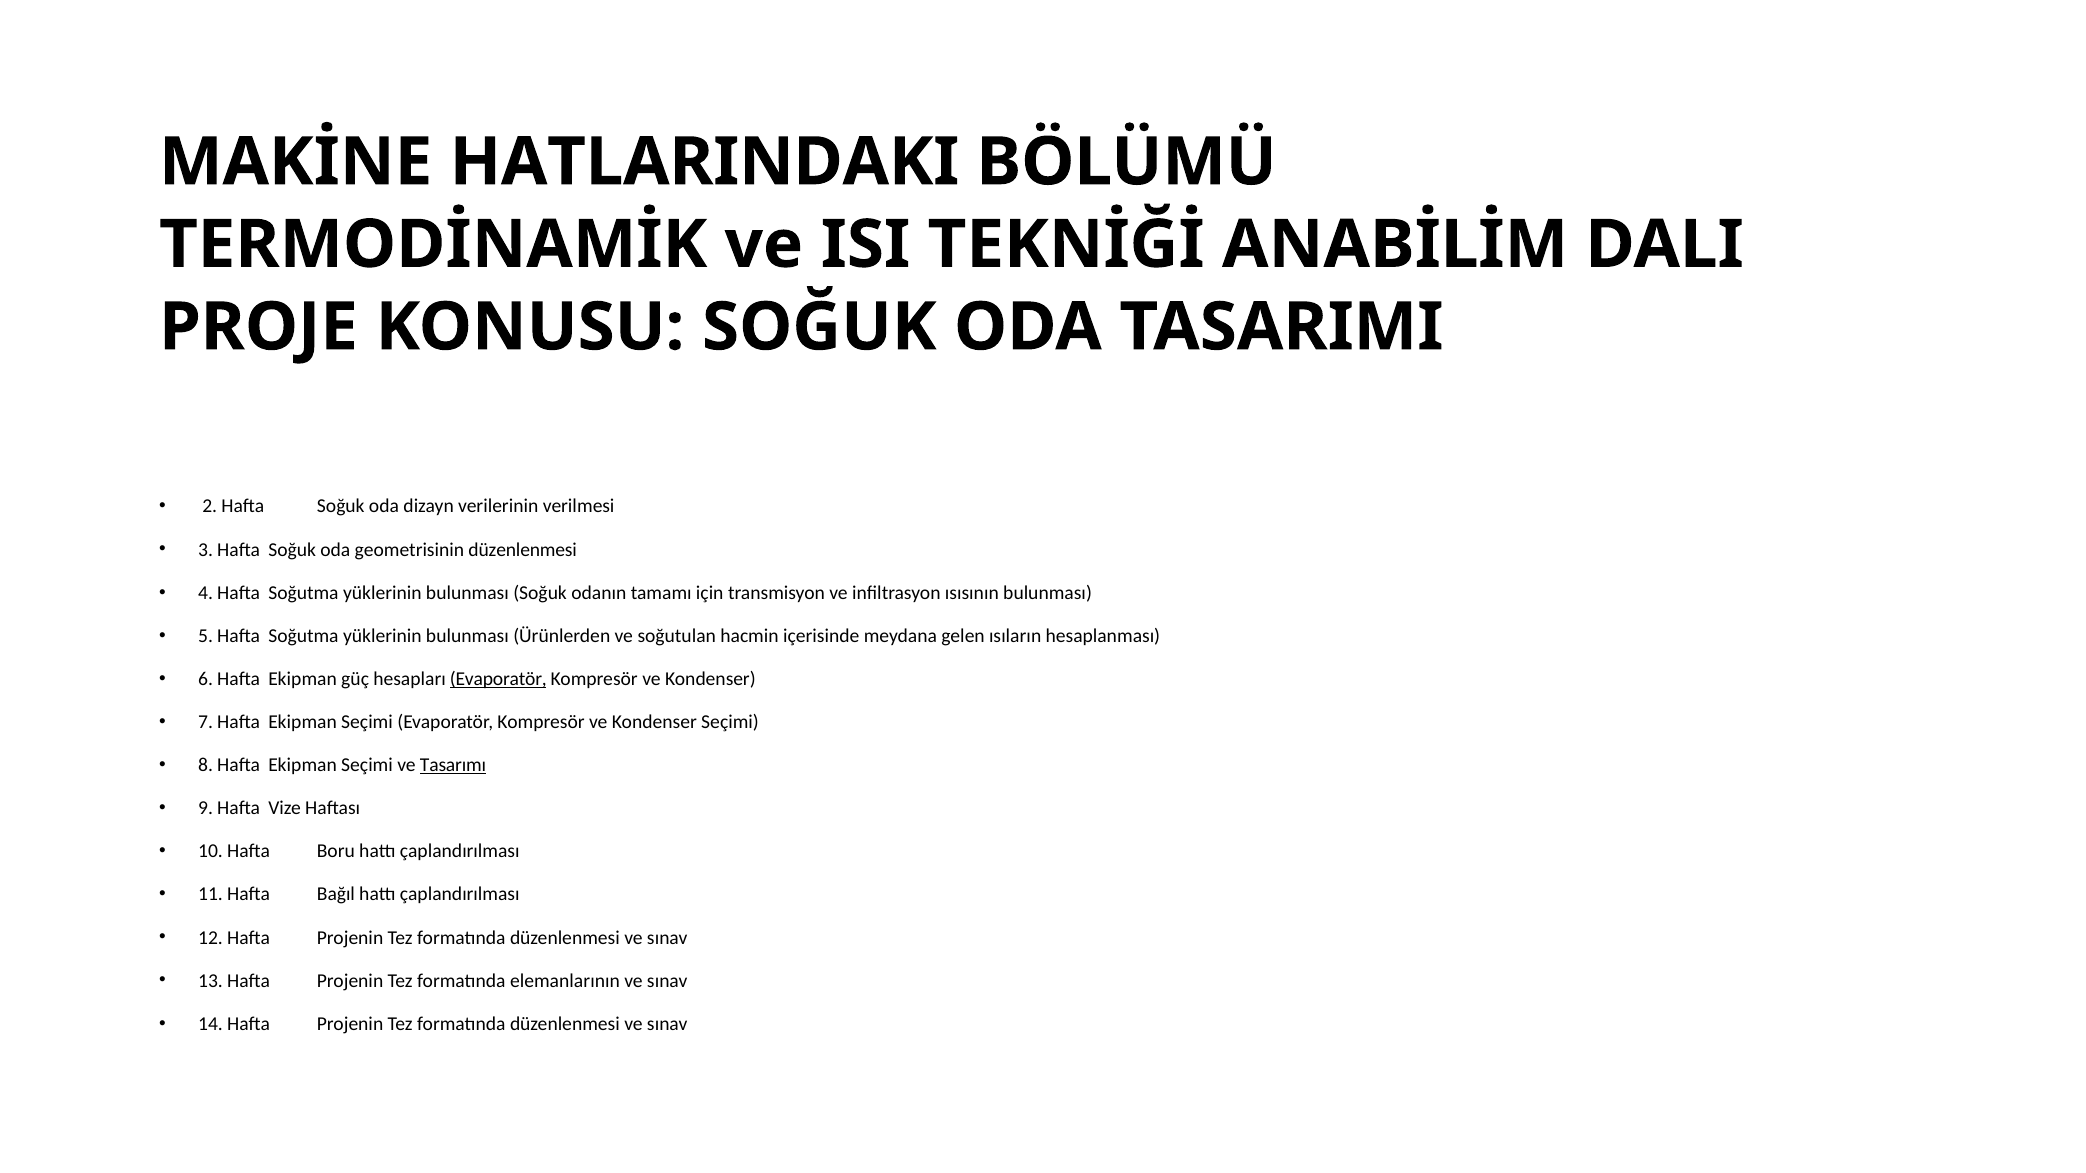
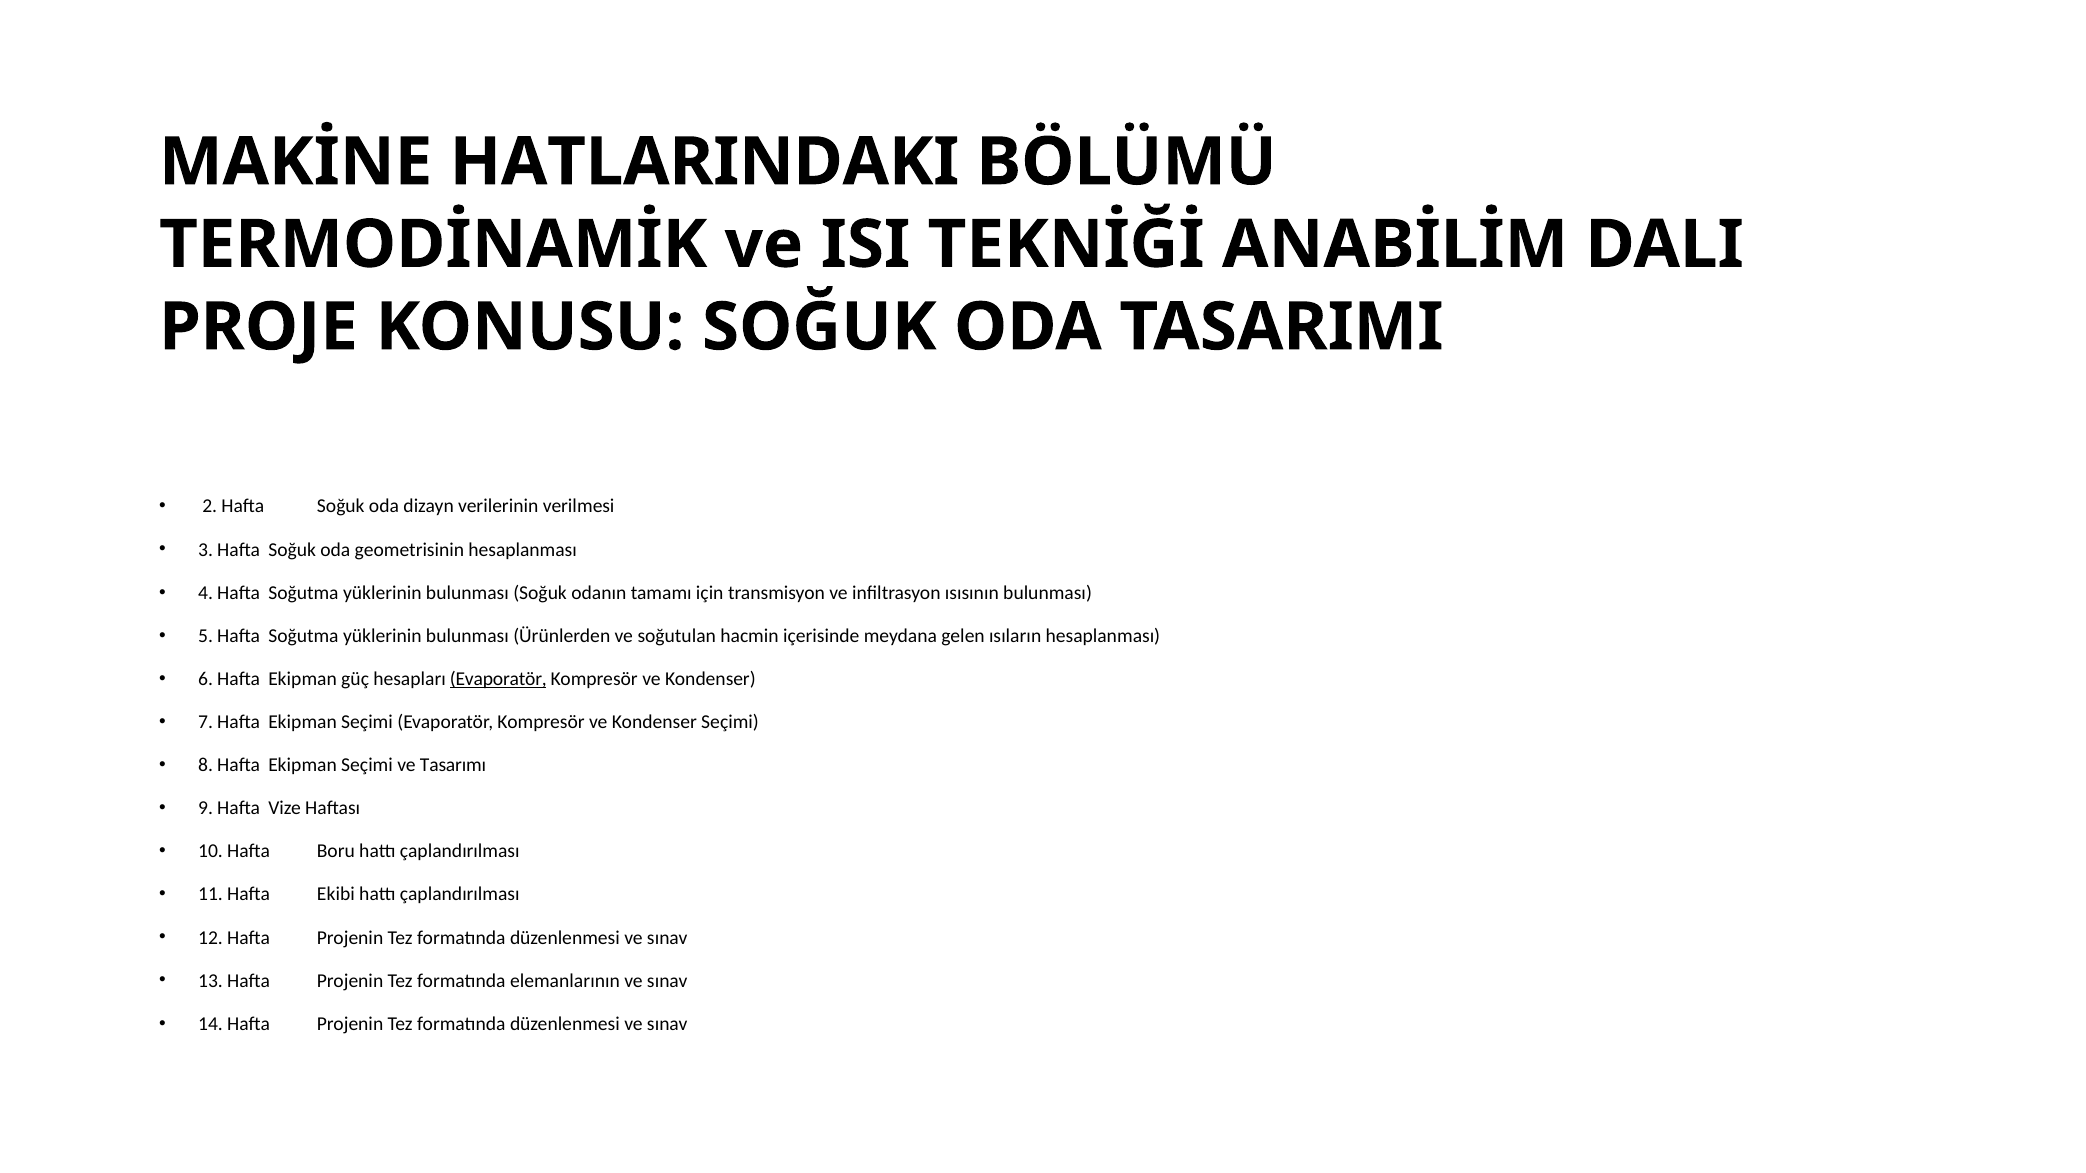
geometrisinin düzenlenmesi: düzenlenmesi -> hesaplanması (523, 550)
Tasarımı underline: present -> none (453, 765)
Bağıl: Bağıl -> Ekibi (336, 895)
